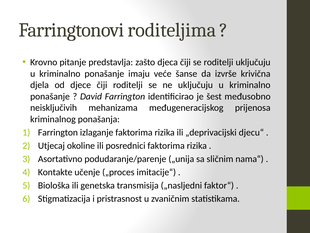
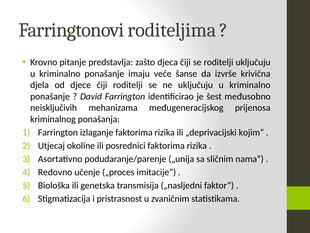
djecu“: djecu“ -> kojim“ (251, 132)
Kontakte: Kontakte -> Redovno (55, 172)
